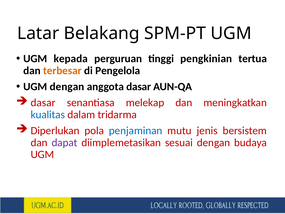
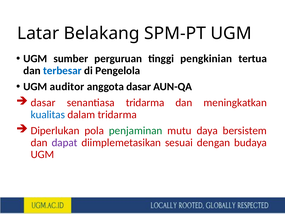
kepada: kepada -> sumber (71, 59)
terbesar colour: orange -> blue (62, 71)
UGM dengan: dengan -> auditor (67, 87)
senantiasa melekap: melekap -> tridarma (145, 102)
penjaminan colour: blue -> green (136, 130)
jenis: jenis -> daya (207, 130)
